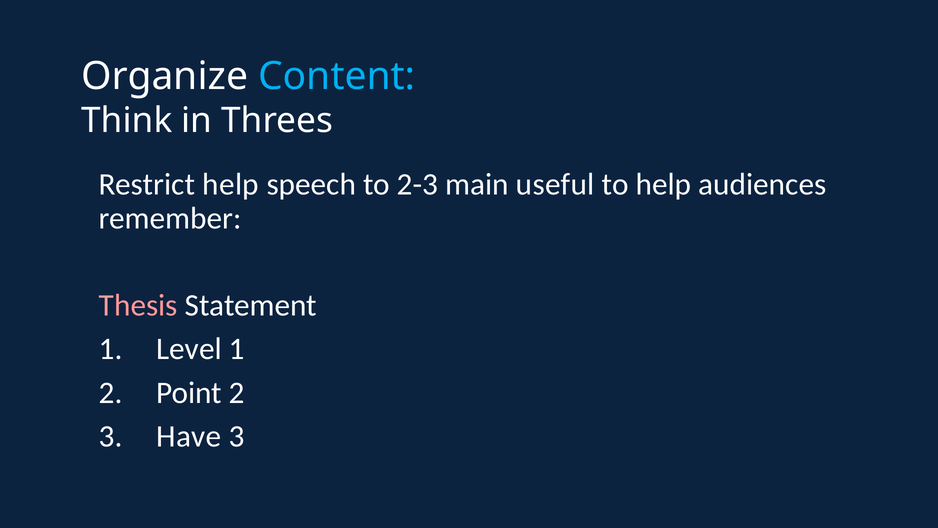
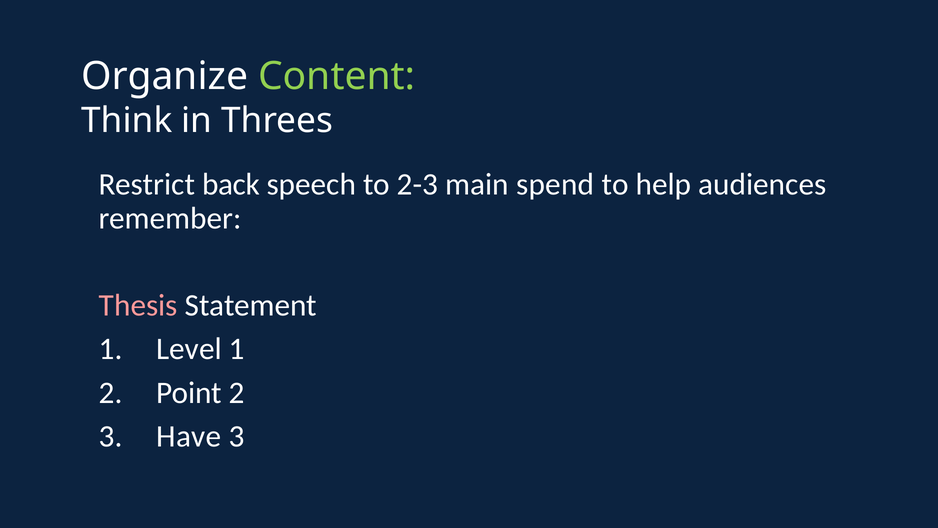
Content colour: light blue -> light green (337, 76)
Restrict help: help -> back (231, 184)
useful: useful -> spend (555, 184)
